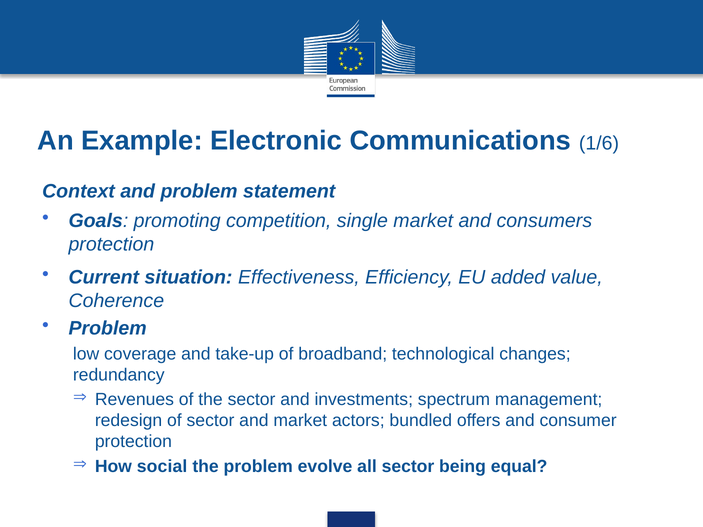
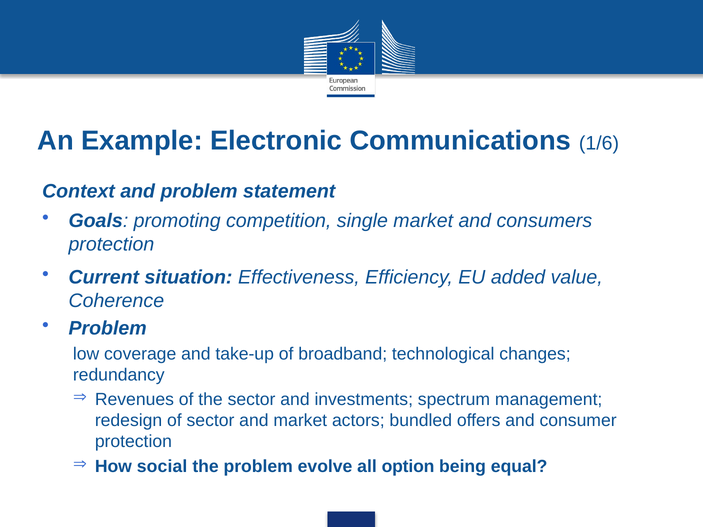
all sector: sector -> option (408, 467)
